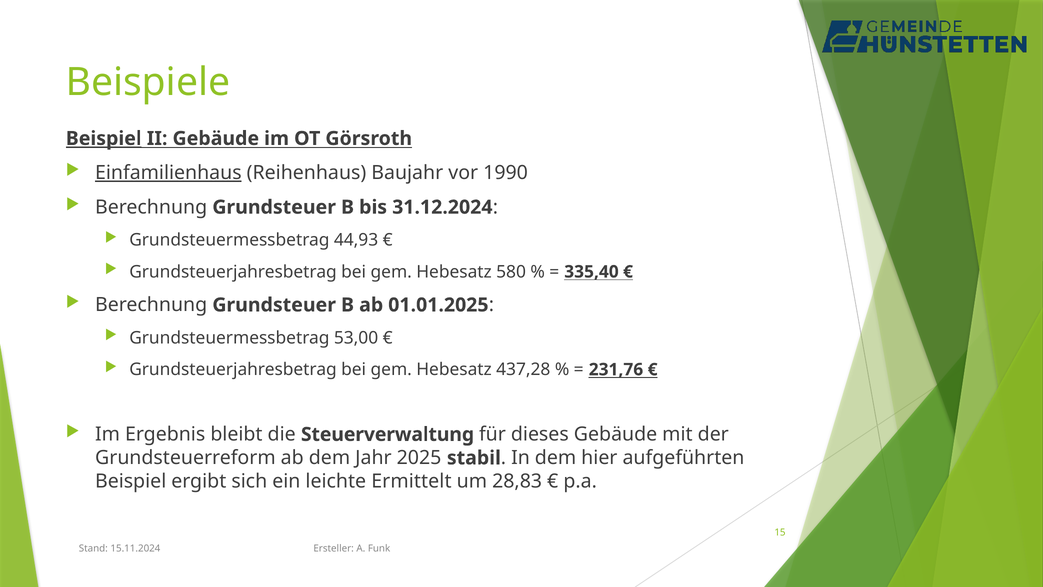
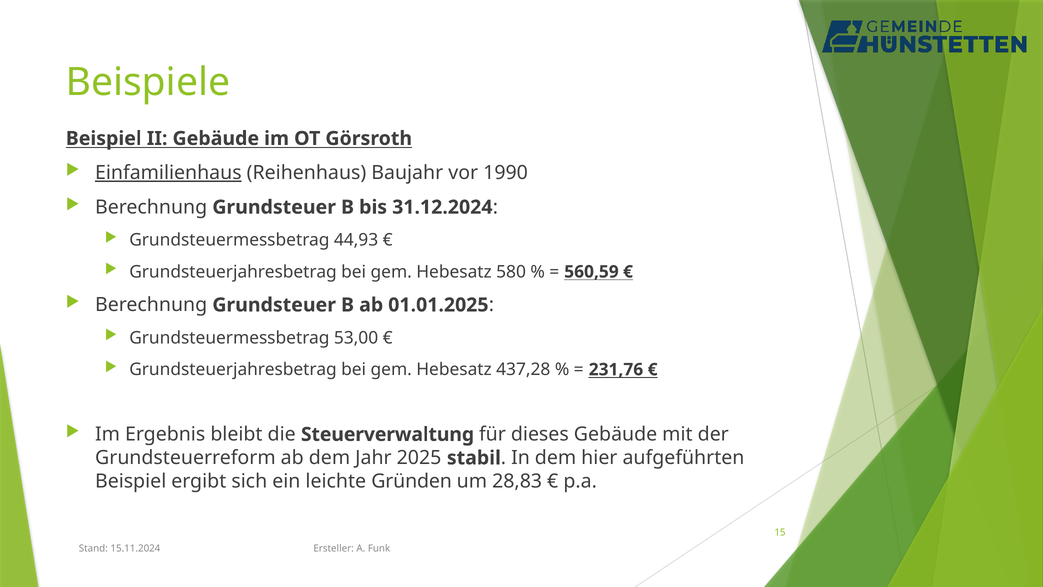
Beispiel underline: present -> none (104, 138)
335,40: 335,40 -> 560,59 (591, 272)
Ermittelt: Ermittelt -> Gründen (412, 481)
